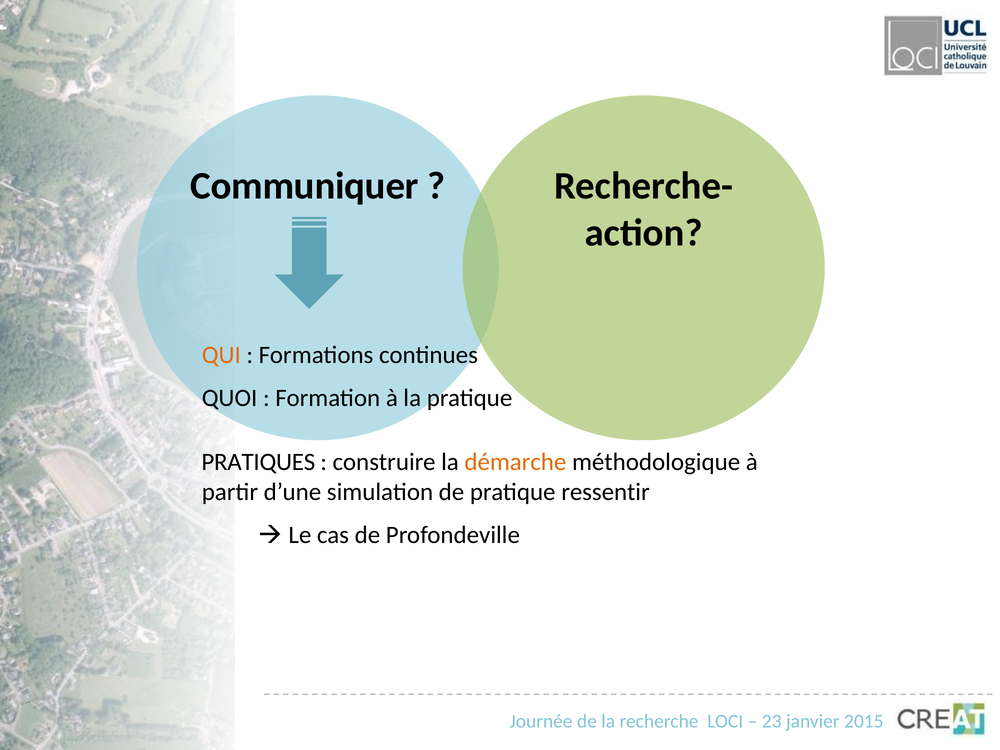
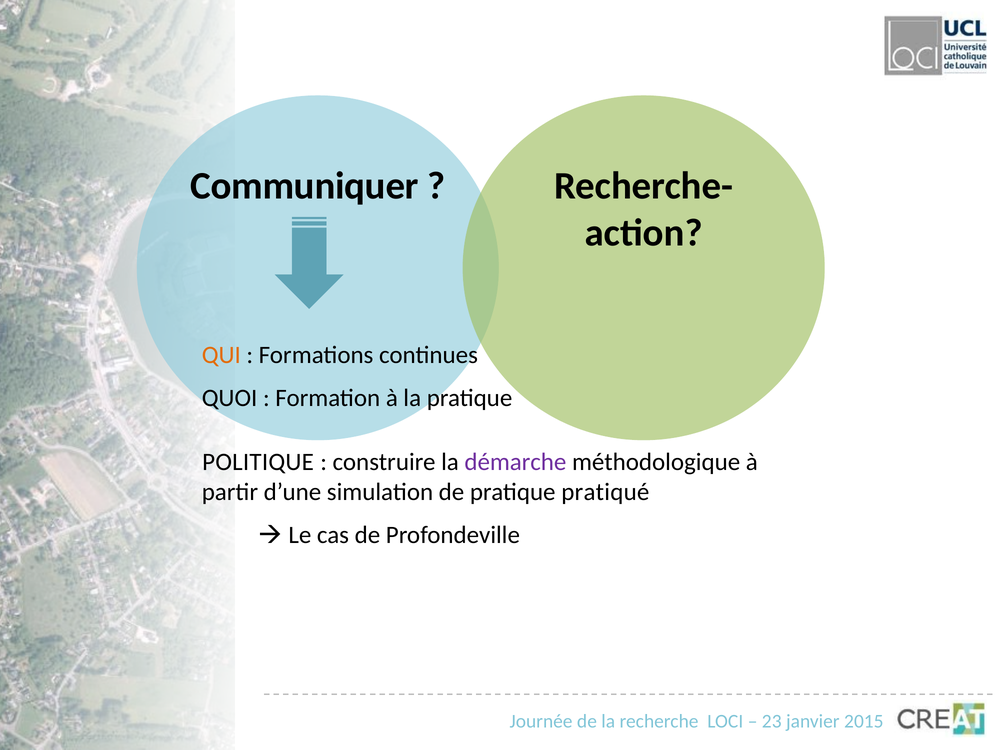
PRATIQUES: PRATIQUES -> POLITIQUE (258, 462)
démarche colour: orange -> purple (515, 462)
ressentir: ressentir -> pratiqué (605, 492)
